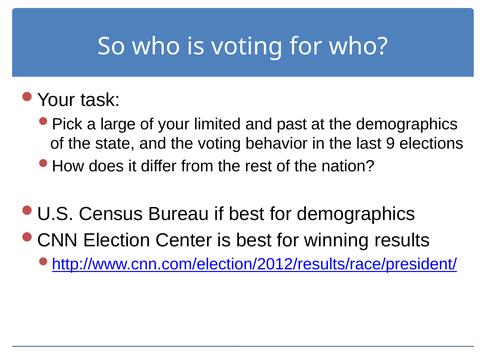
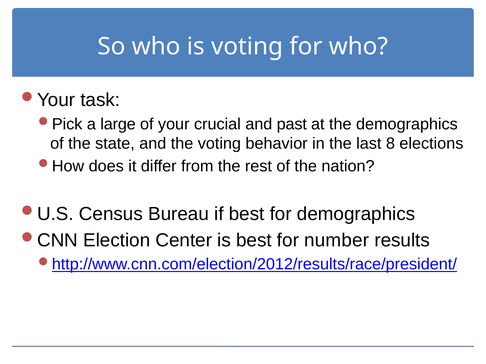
limited: limited -> crucial (217, 124)
9: 9 -> 8 (390, 144)
winning: winning -> number (337, 241)
